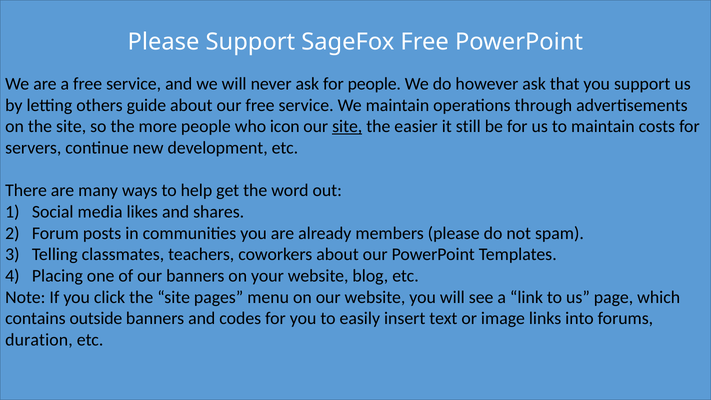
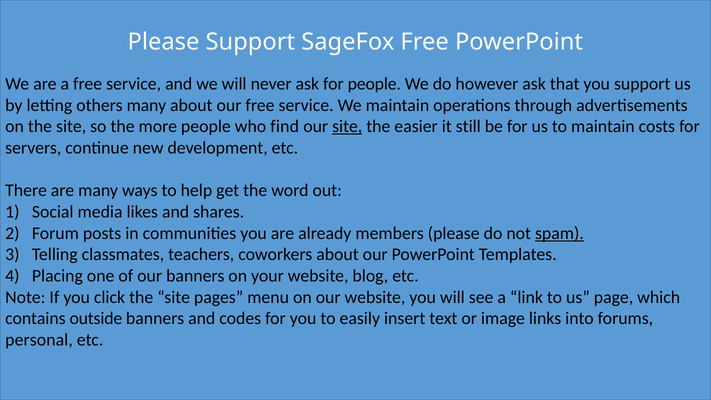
others guide: guide -> many (146, 105)
icon: icon -> find (285, 127)
spam underline: none -> present (559, 233)
duration: duration -> personal (39, 340)
